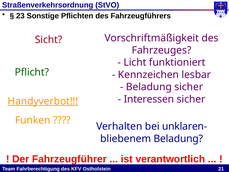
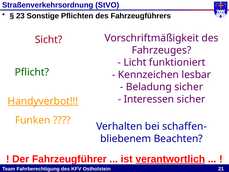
unklaren-: unklaren- -> schaffen- (185, 126)
bliebenem Beladung: Beladung -> Beachten (178, 138)
verantwortlich underline: none -> present (170, 159)
